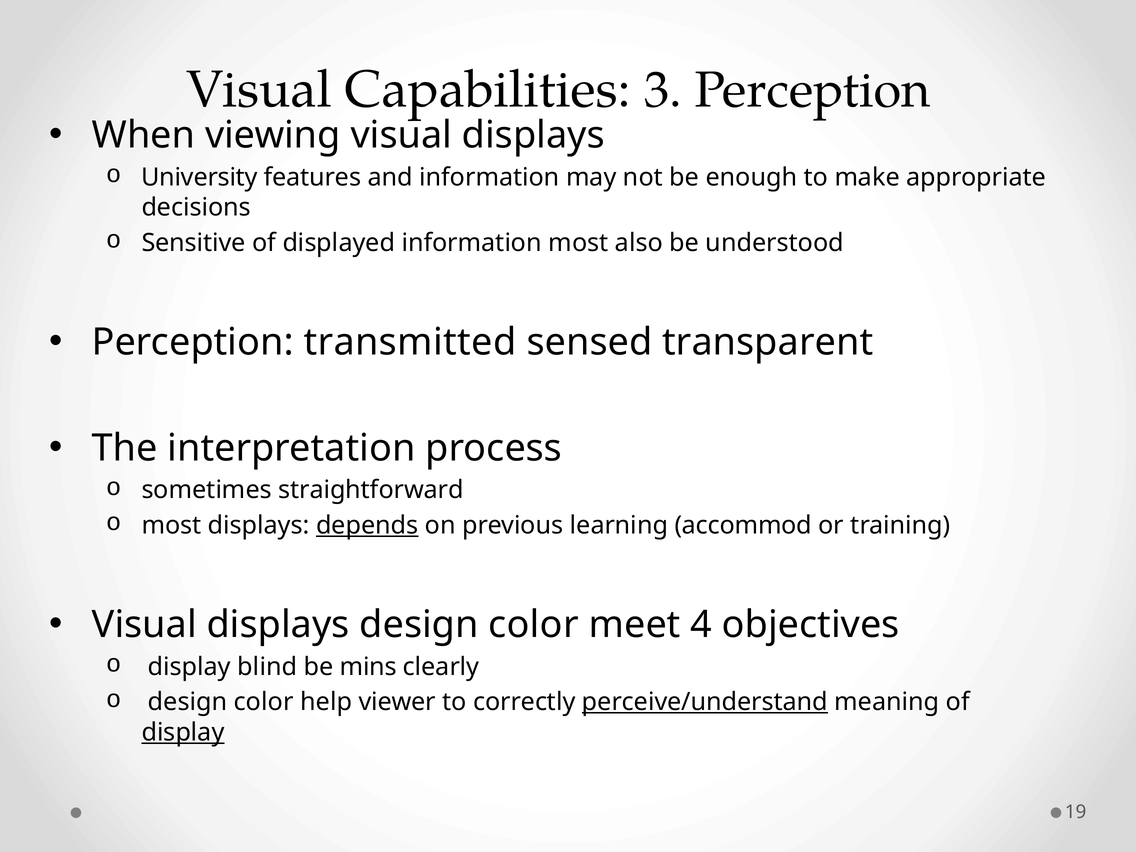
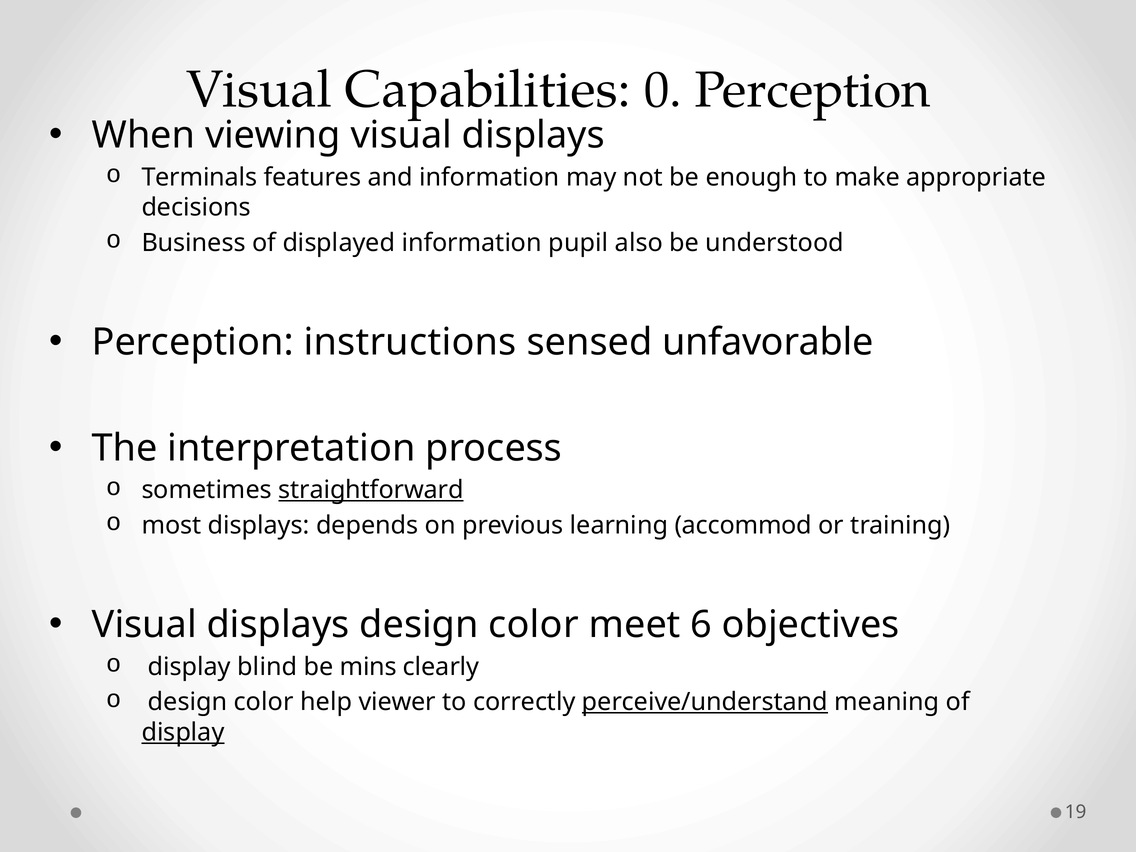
3: 3 -> 0 (663, 90)
University: University -> Terminals (199, 177)
Sensitive: Sensitive -> Business (194, 243)
information most: most -> pupil (578, 243)
transmitted: transmitted -> instructions (410, 342)
transparent: transparent -> unfavorable (768, 342)
straightforward underline: none -> present (371, 490)
depends underline: present -> none (367, 525)
4: 4 -> 6 (701, 625)
